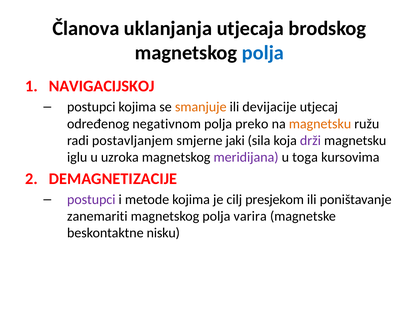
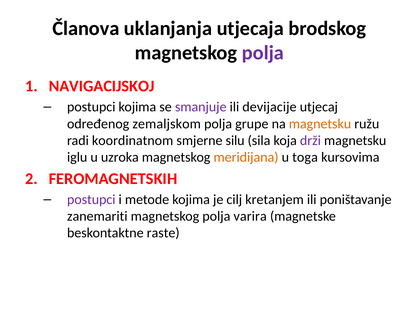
polja colour: blue -> purple (263, 53)
smanjuje colour: orange -> purple (201, 107)
negativnom: negativnom -> zemaljskom (167, 124)
preko: preko -> grupe (252, 124)
postavljanjem: postavljanjem -> koordinatnom (133, 141)
jaki: jaki -> silu (235, 141)
meridijana colour: purple -> orange (246, 157)
DEMAGNETIZACIJE: DEMAGNETIZACIJE -> FEROMAGNETSKIH (113, 179)
presjekom: presjekom -> kretanjem (275, 200)
nisku: nisku -> raste (163, 233)
